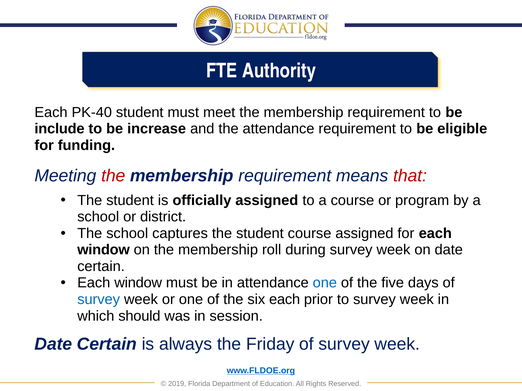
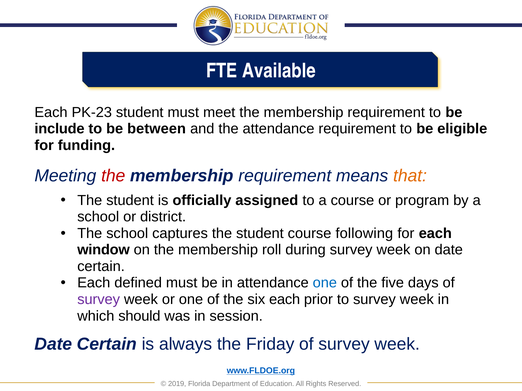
Authority: Authority -> Available (279, 71)
PK-40: PK-40 -> PK-23 (92, 112)
increase: increase -> between (157, 129)
that colour: red -> orange (410, 176)
course assigned: assigned -> following (364, 234)
window: window -> defined (138, 283)
survey colour: blue -> purple (99, 300)
